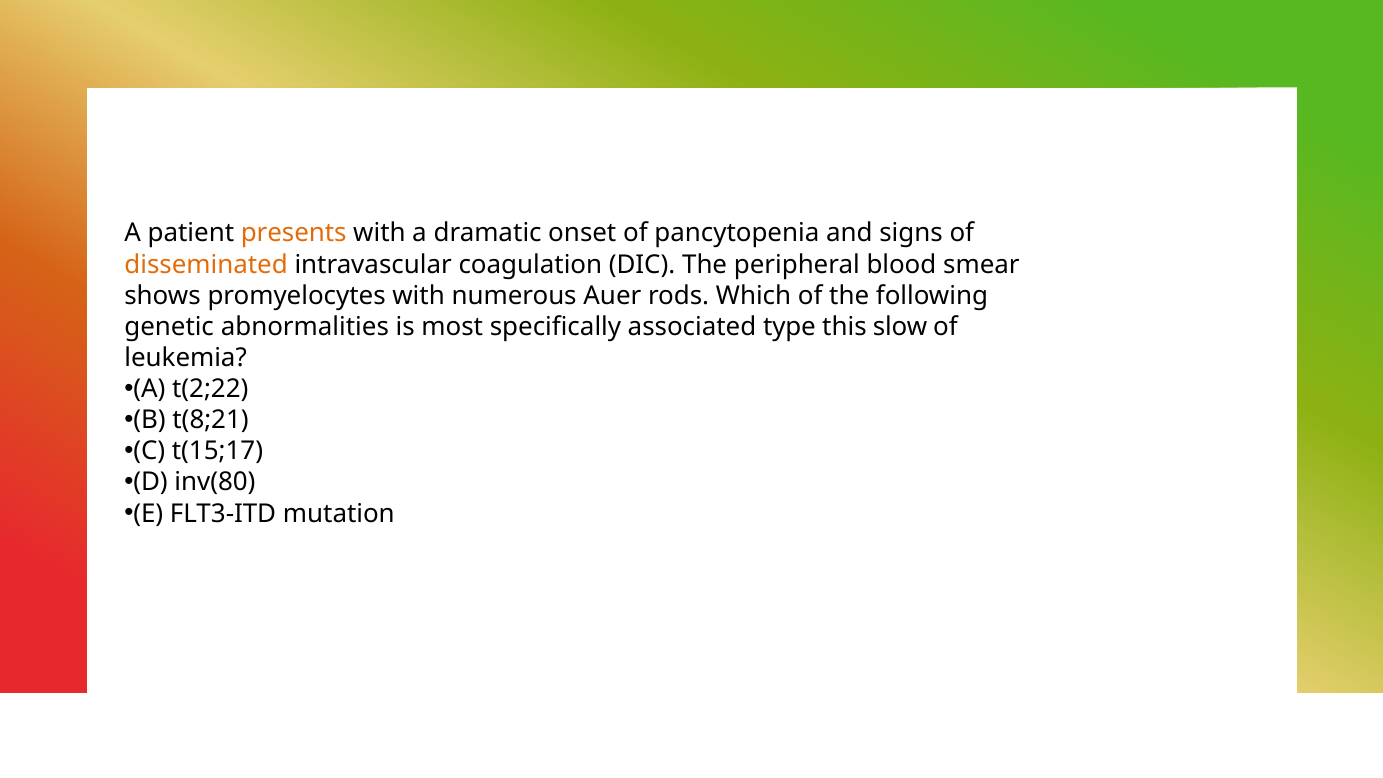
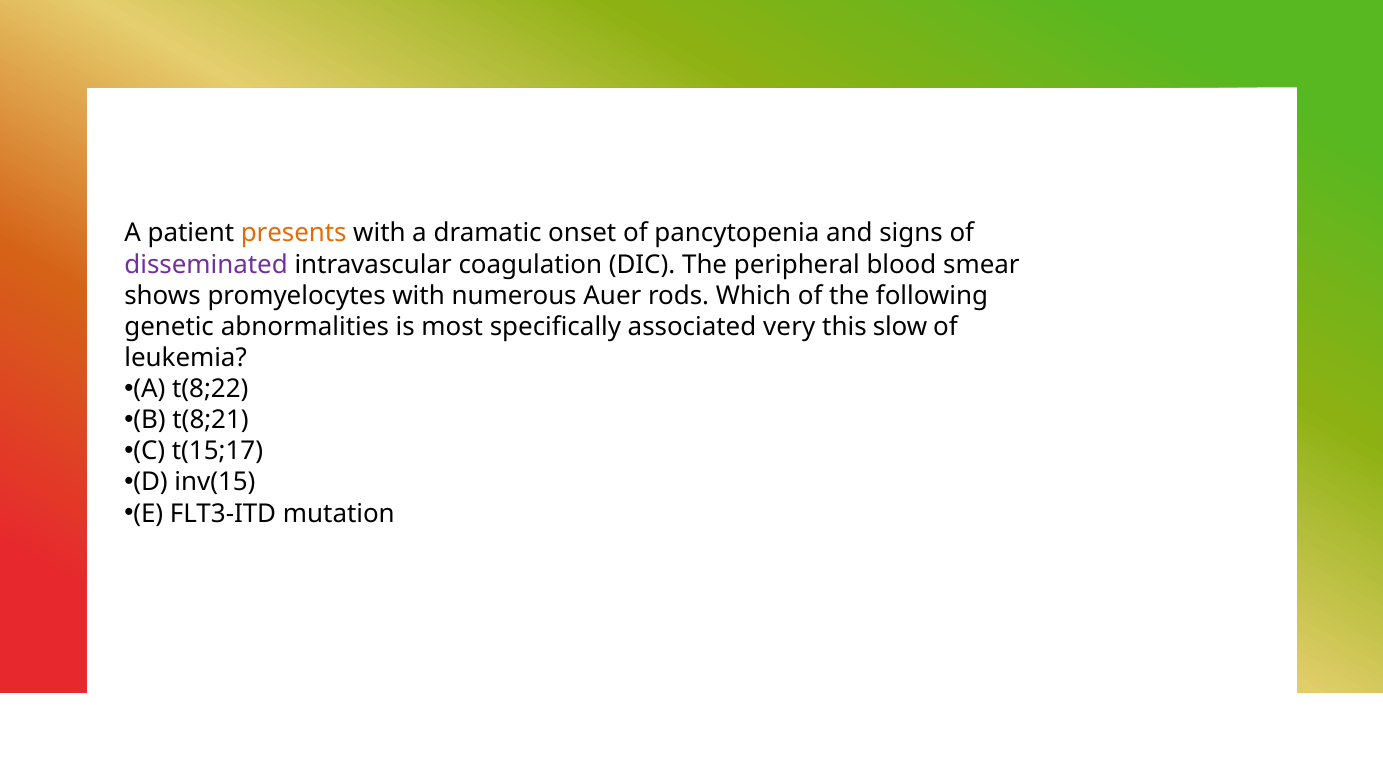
disseminated colour: orange -> purple (206, 264)
type: type -> very (789, 327)
t(2;22: t(2;22 -> t(8;22 (210, 389)
inv(80: inv(80 -> inv(15 (215, 482)
